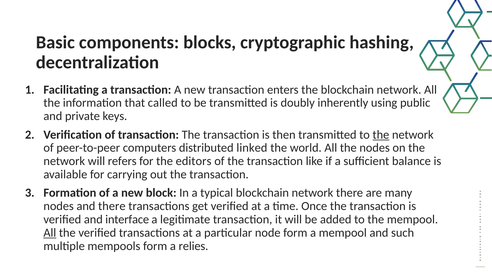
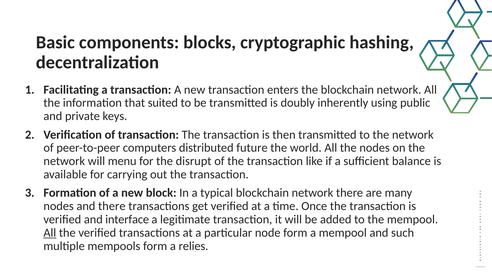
called: called -> suited (163, 103)
the underline: present -> none (381, 135)
linked: linked -> future (252, 148)
refers: refers -> menu (122, 161)
editors: editors -> disrupt (194, 161)
